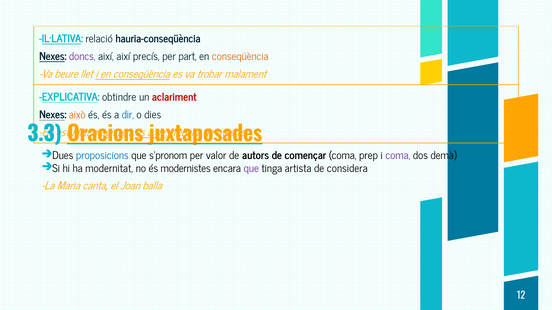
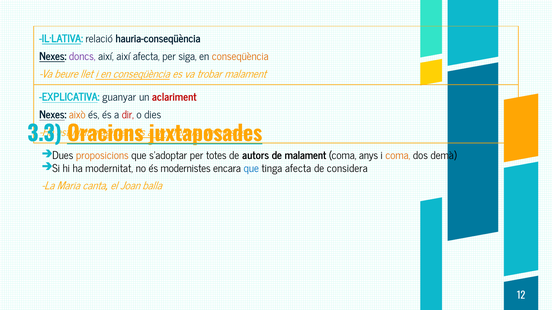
així precís: precís -> afecta (146, 57)
part: part -> siga (188, 57)
obtindre: obtindre -> guanyar (119, 97)
dir colour: blue -> red (128, 115)
proposicions colour: blue -> orange (102, 156)
s’pronom: s’pronom -> s’adoptar (168, 156)
valor: valor -> totes (216, 156)
de començar: començar -> malament (305, 156)
prep: prep -> anys (369, 156)
coma colour: purple -> orange (398, 156)
que colour: purple -> blue (251, 169)
tinga artista: artista -> afecta (298, 169)
